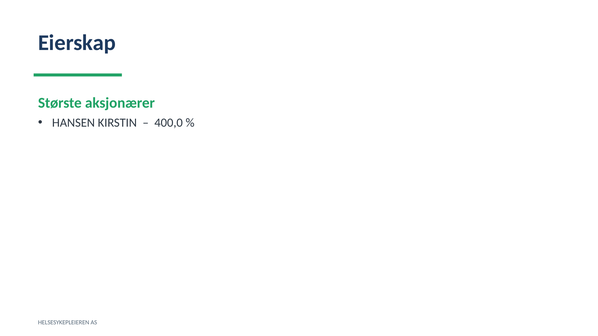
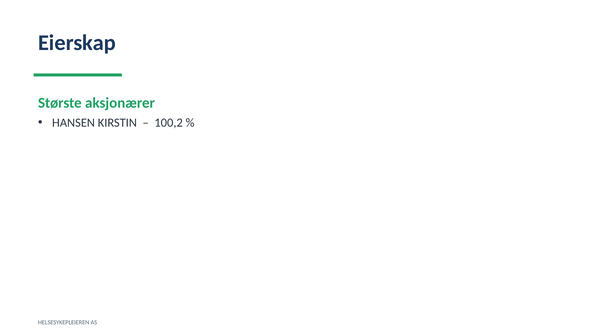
400,0: 400,0 -> 100,2 (169, 123)
